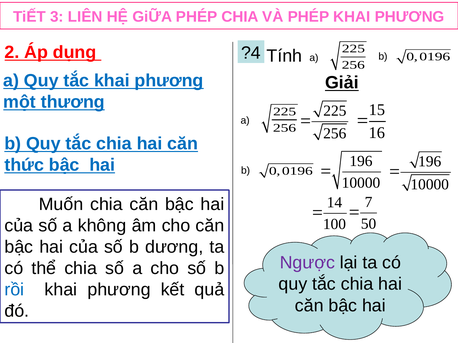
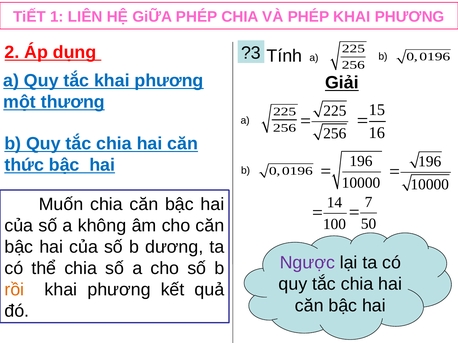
3: 3 -> 1 (57, 17)
?4: ?4 -> ?3 (251, 53)
rồi colour: blue -> orange (14, 290)
